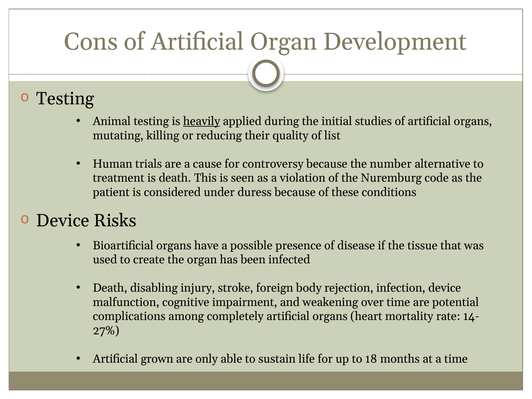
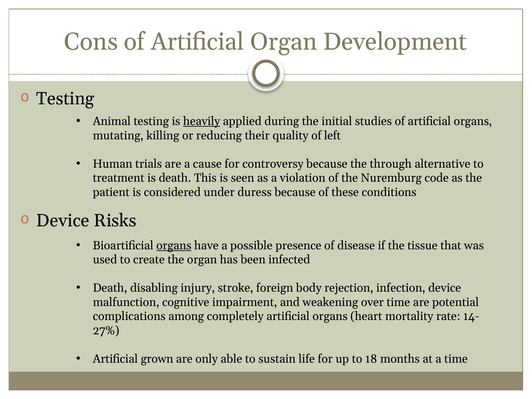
list: list -> left (332, 136)
number: number -> through (391, 164)
organs underline: none -> present (174, 245)
